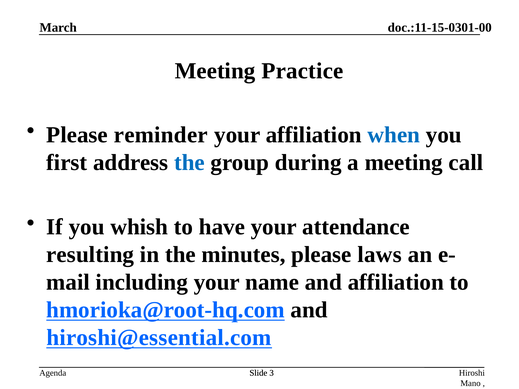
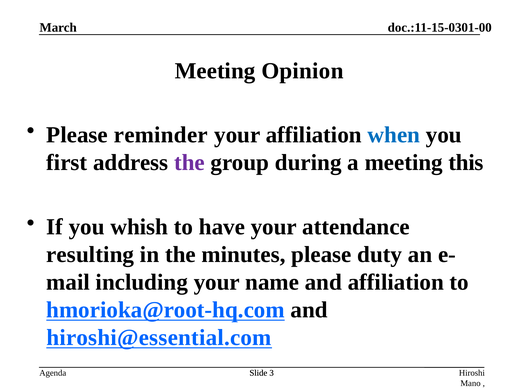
Practice: Practice -> Opinion (302, 71)
the colour: blue -> purple (189, 163)
call: call -> this (466, 163)
laws: laws -> duty (380, 255)
